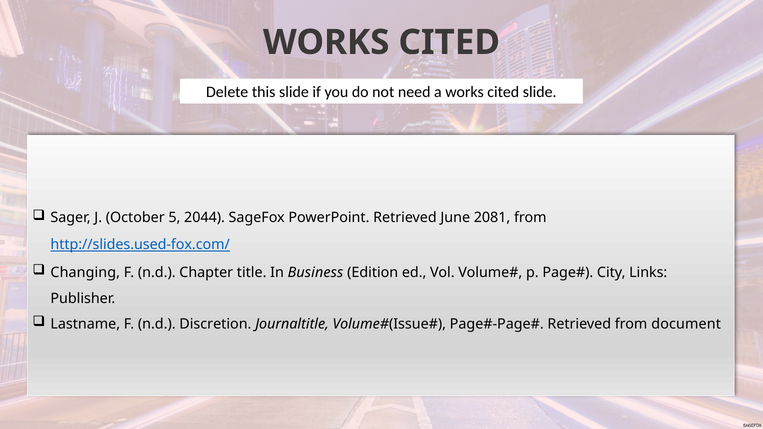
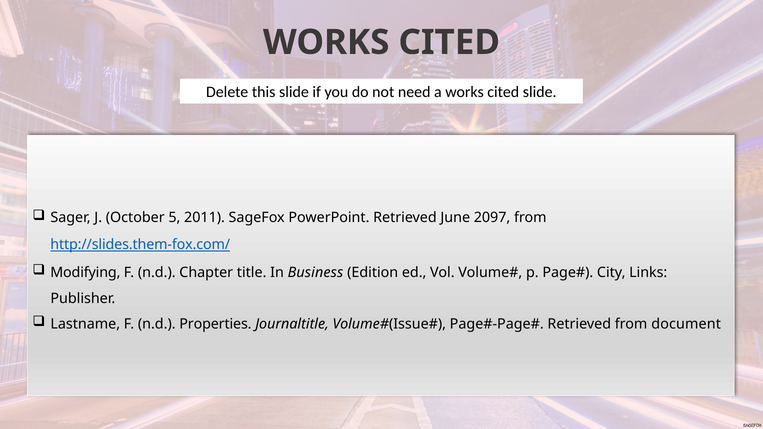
2044: 2044 -> 2011 (205, 218)
2081: 2081 -> 2097 (492, 218)
http://slides.used-fox.com/: http://slides.used-fox.com/ -> http://slides.them-fox.com/ (140, 245)
Changing: Changing -> Modifying (85, 273)
Discretion: Discretion -> Properties (215, 324)
